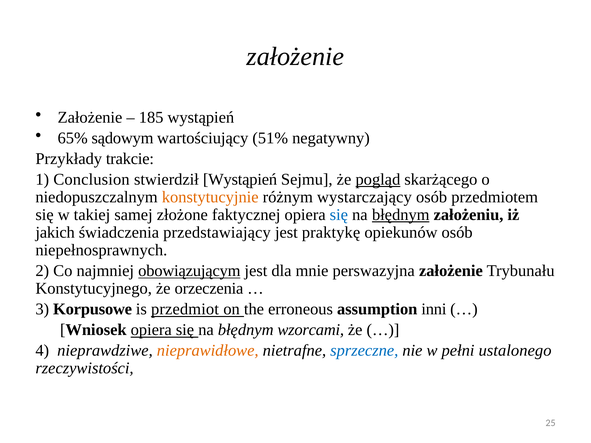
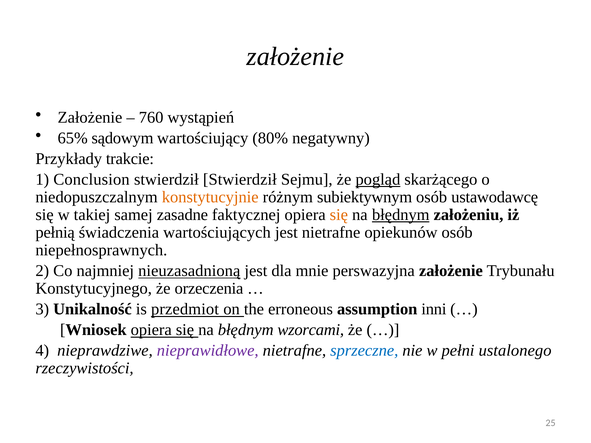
185: 185 -> 760 (151, 117)
51%: 51% -> 80% (270, 138)
stwierdził Wystąpień: Wystąpień -> Stwierdził (240, 179)
wystarczający: wystarczający -> subiektywnym (365, 197)
przedmiotem: przedmiotem -> ustawodawcę (495, 197)
złożone: złożone -> zasadne (182, 215)
się colour: blue -> orange (339, 215)
jakich: jakich -> pełnią (55, 233)
przedstawiający: przedstawiający -> wartościujących (217, 233)
jest praktykę: praktykę -> nietrafne (331, 233)
obowiązującym: obowiązującym -> nieuzasadnioną (189, 271)
Korpusowe: Korpusowe -> Unikalność (92, 309)
nieprawidłowe colour: orange -> purple (208, 351)
